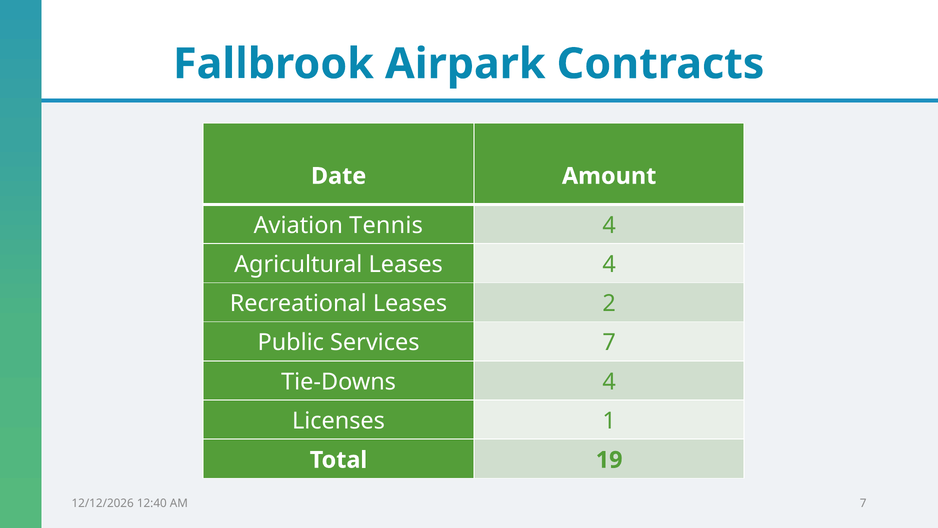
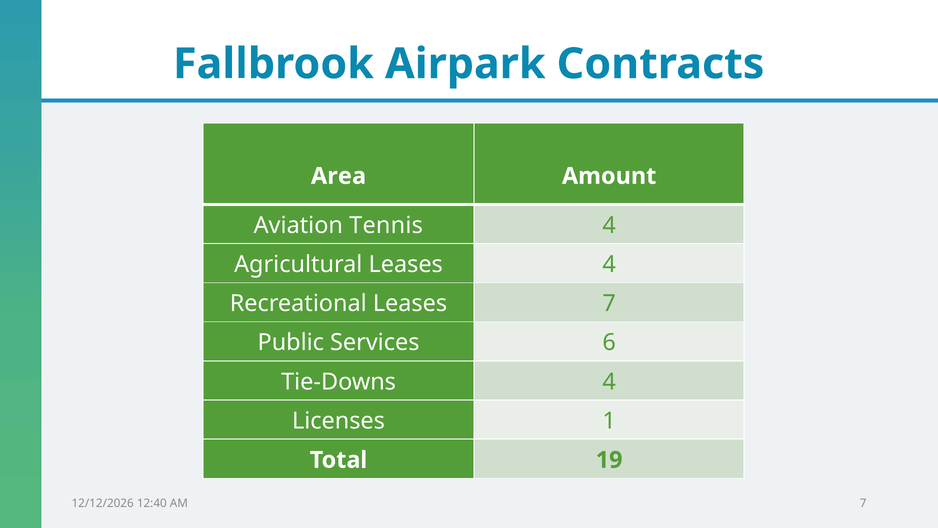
Date: Date -> Area (339, 176)
Leases 2: 2 -> 7 (609, 303)
Services 7: 7 -> 6 (609, 342)
